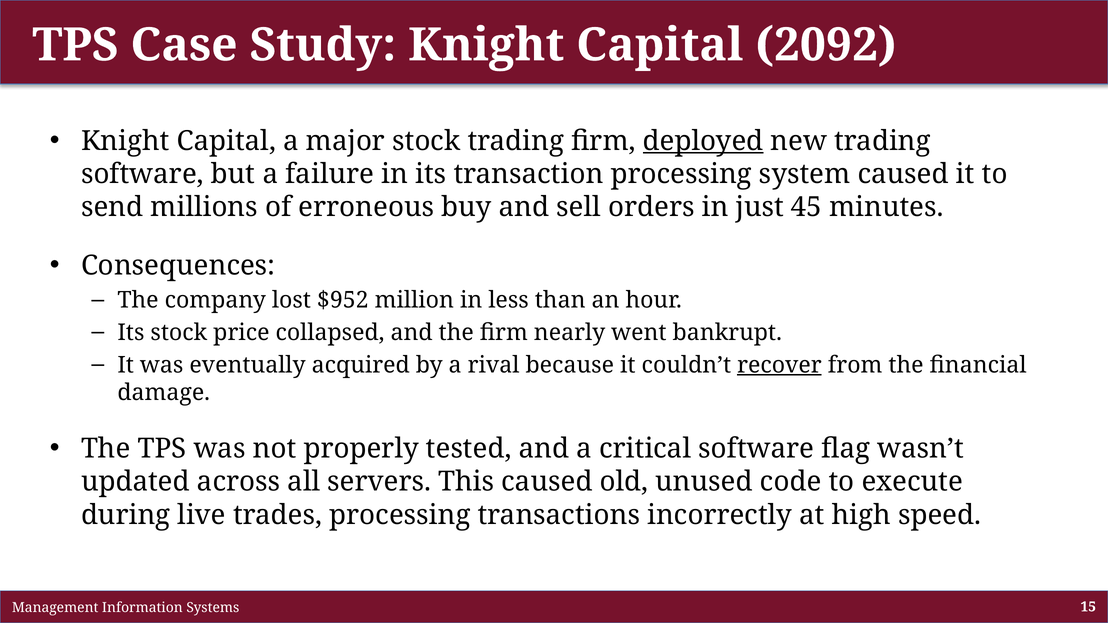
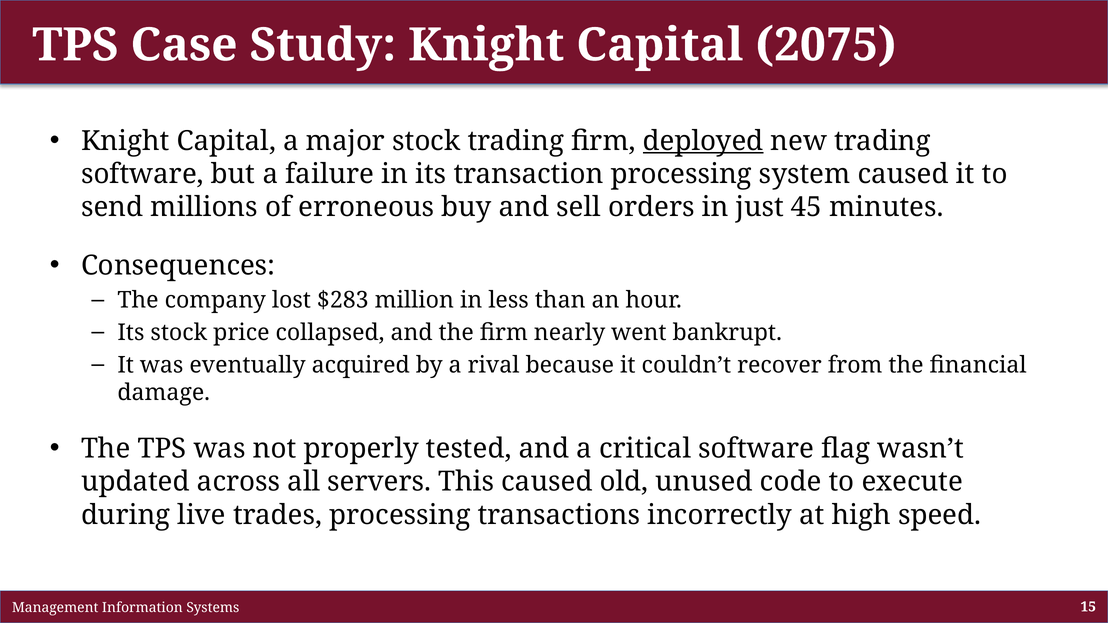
2092: 2092 -> 2075 (826, 45)
$952: $952 -> $283 (343, 300)
recover underline: present -> none (779, 365)
